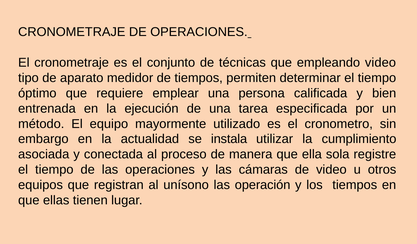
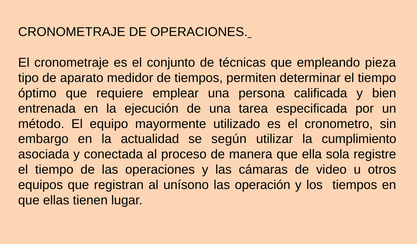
empleando video: video -> pieza (380, 63)
instala: instala -> según (229, 139)
